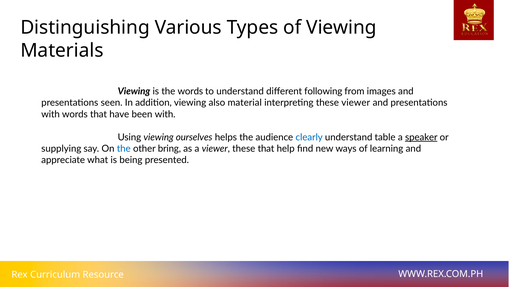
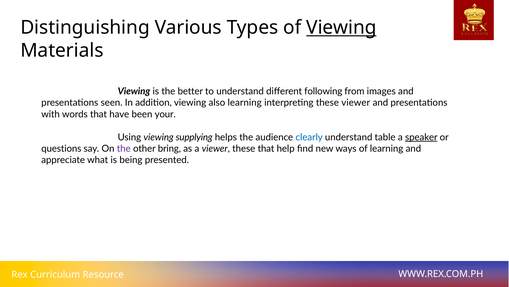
Viewing underline: none -> present (341, 28)
the words: words -> better (190, 91)
also material: material -> learning (245, 102)
been with: with -> your (165, 114)
ourselves: ourselves -> supplying (194, 137)
supplying: supplying -> questions (61, 148)
the colour: blue -> purple (124, 148)
